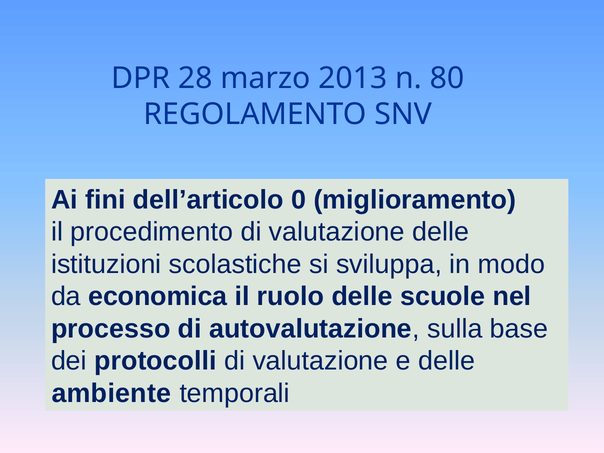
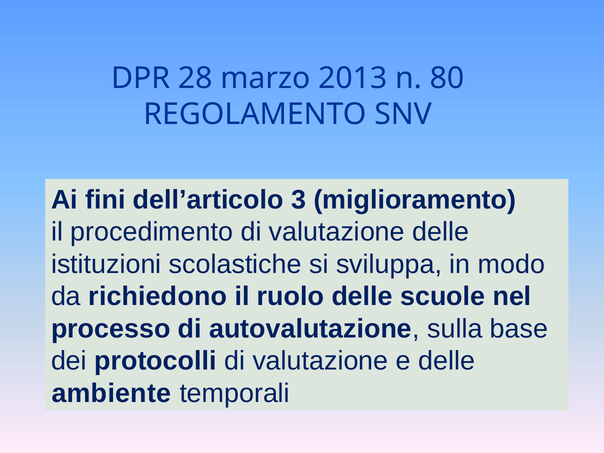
0: 0 -> 3 (299, 200)
economica: economica -> richiedono (158, 297)
